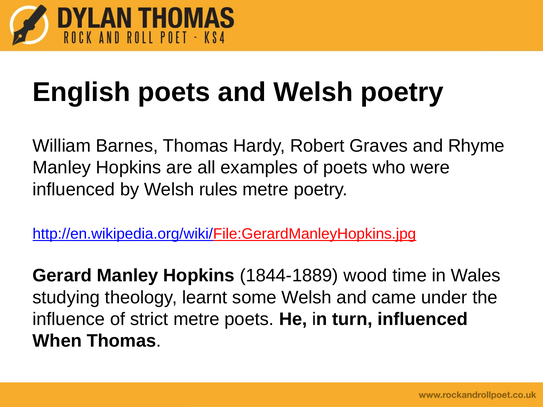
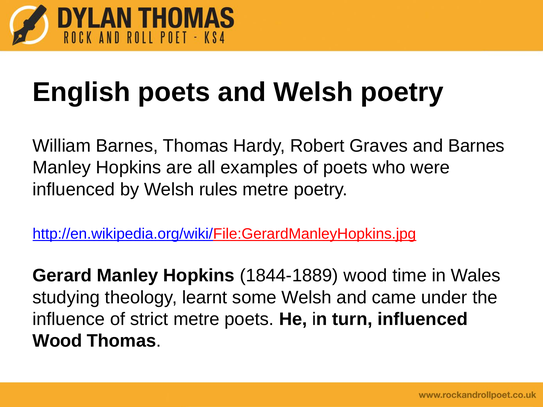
and Rhyme: Rhyme -> Barnes (476, 146)
When: When -> Wood (57, 341)
